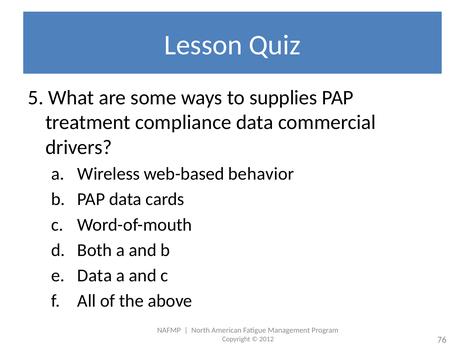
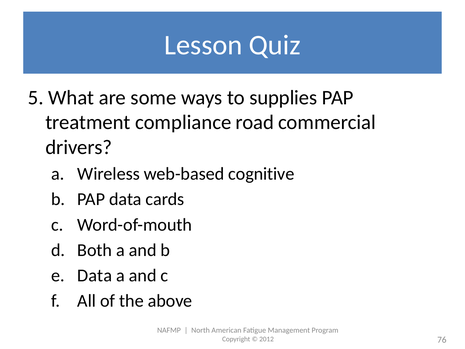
compliance data: data -> road (255, 122)
behavior: behavior -> cognitive (261, 174)
